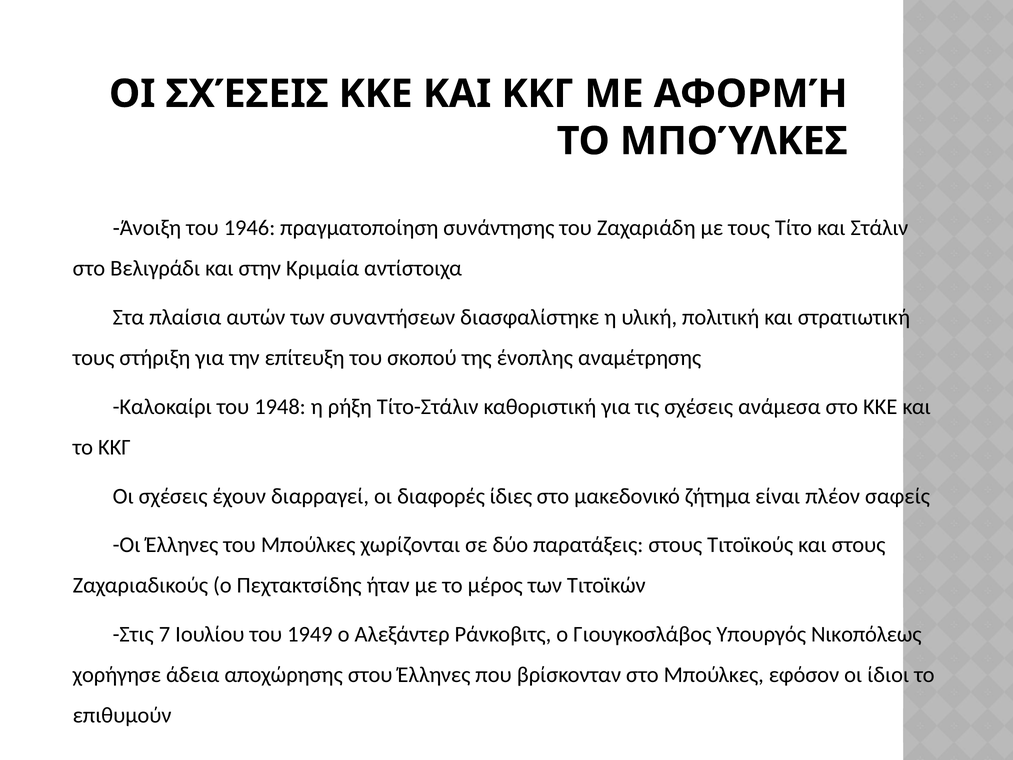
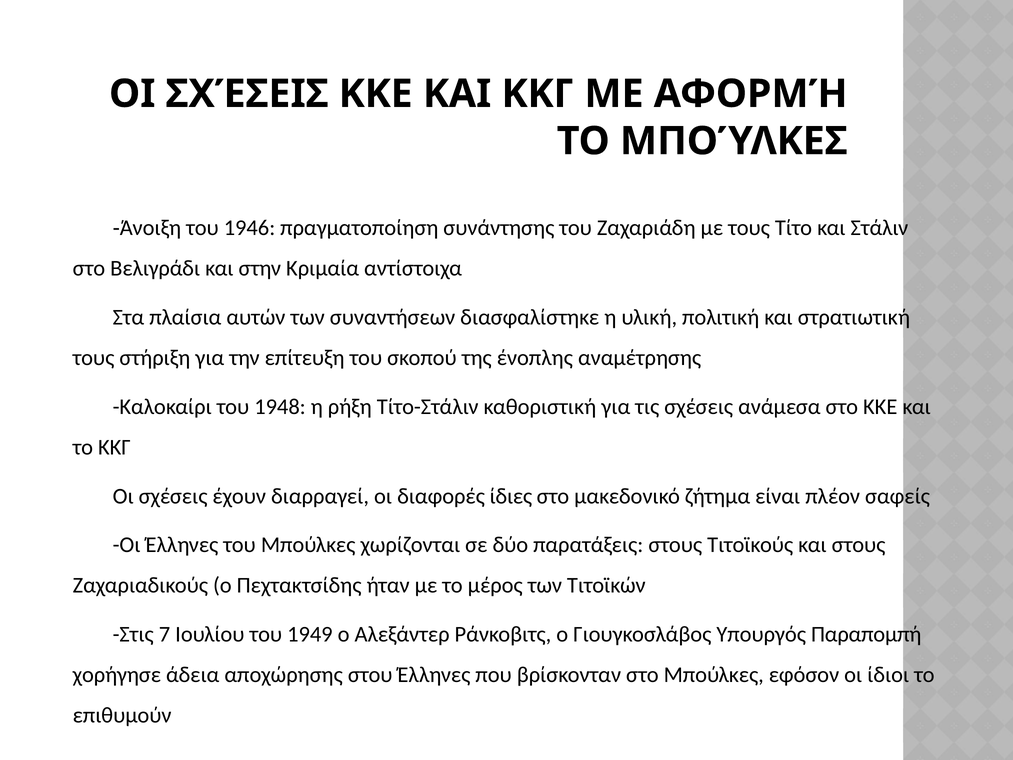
Νικοπόλεως: Νικοπόλεως -> Παραπομπή (866, 634)
